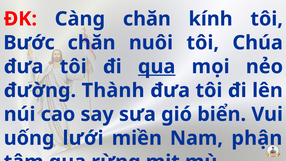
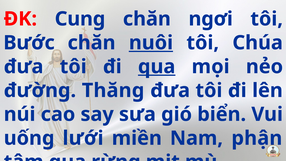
Càng: Càng -> Cung (80, 19)
kính: kính -> ngơi (211, 19)
nuôi underline: none -> present (151, 43)
Thành: Thành -> Thăng (113, 90)
